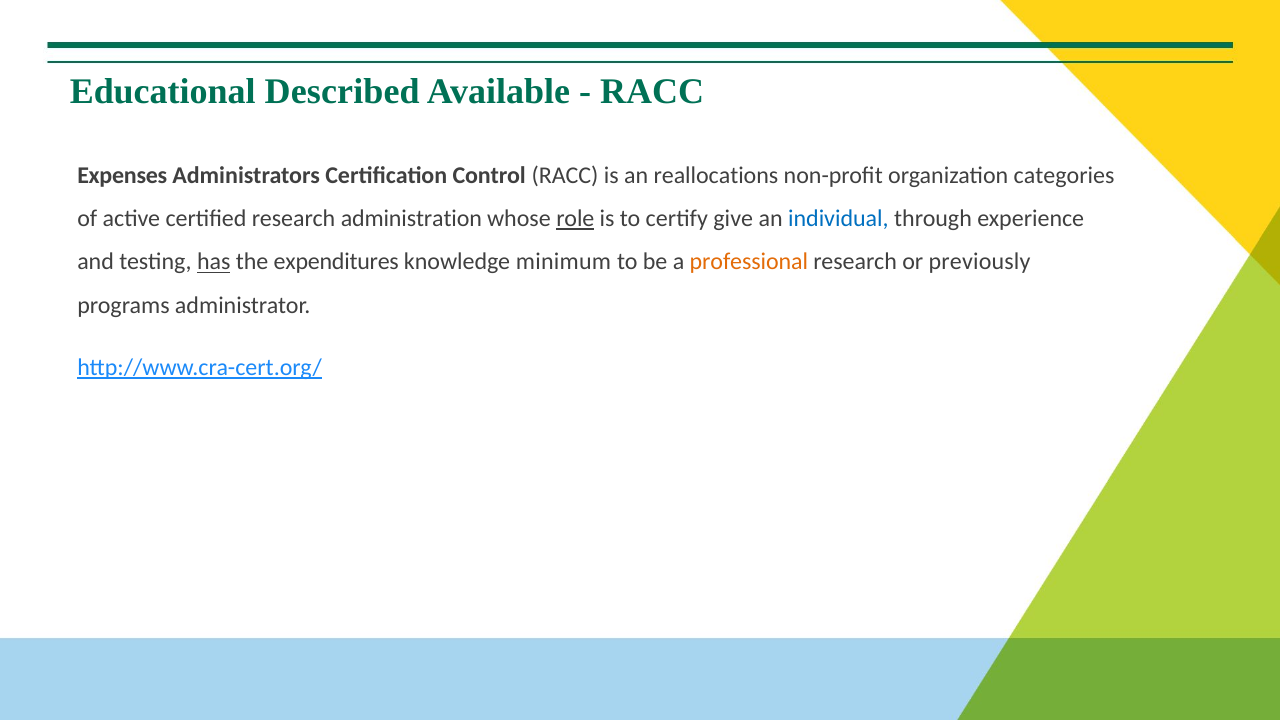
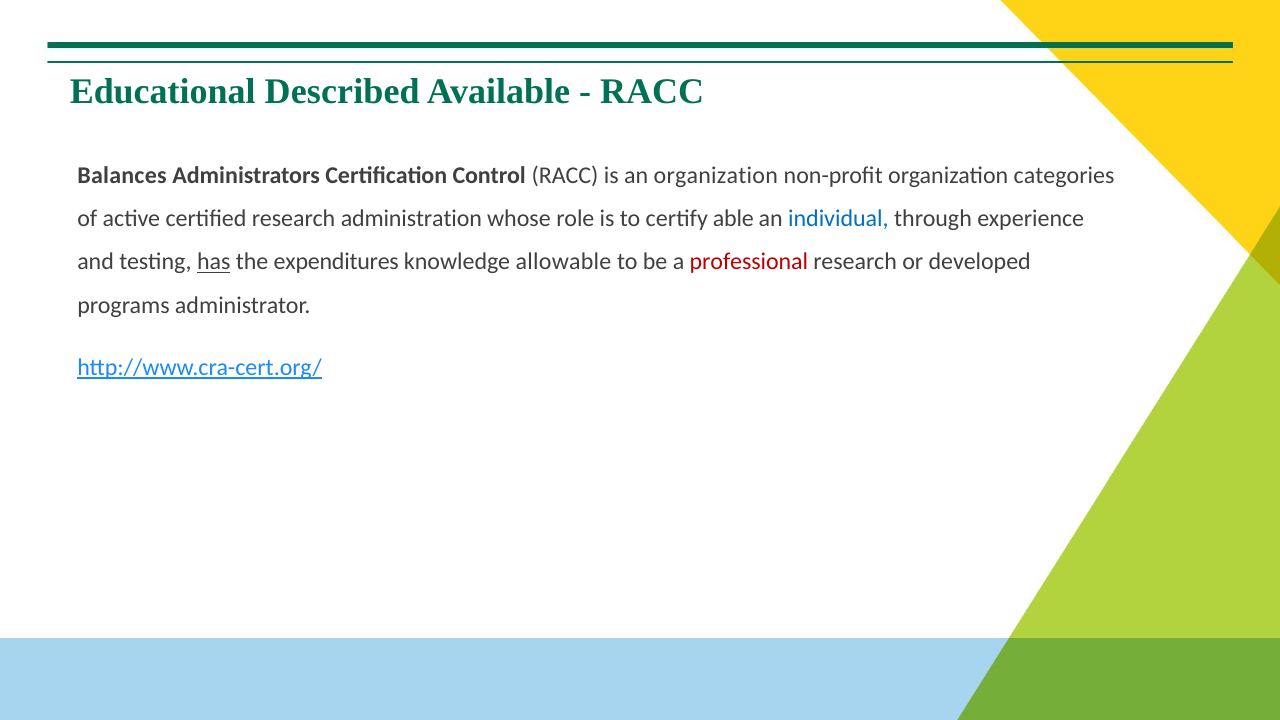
Expenses: Expenses -> Balances (122, 176)
an reallocations: reallocations -> organization (716, 176)
role underline: present -> none (575, 219)
give: give -> able (733, 219)
minimum: minimum -> allowable (564, 262)
professional colour: orange -> red (749, 262)
previously: previously -> developed (980, 262)
